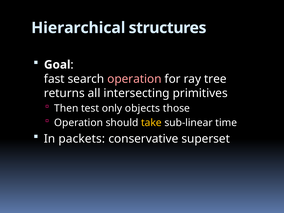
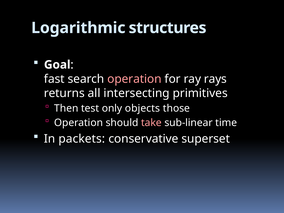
Hierarchical: Hierarchical -> Logarithmic (78, 28)
tree: tree -> rays (215, 79)
take colour: yellow -> pink (151, 123)
